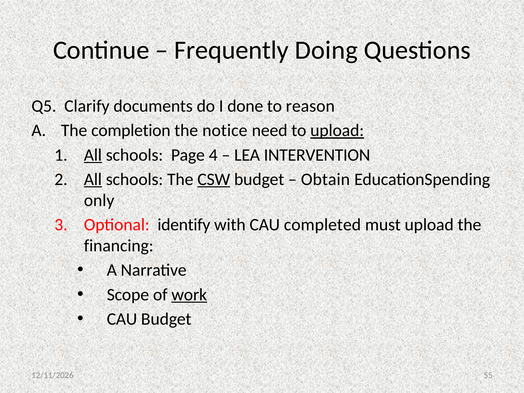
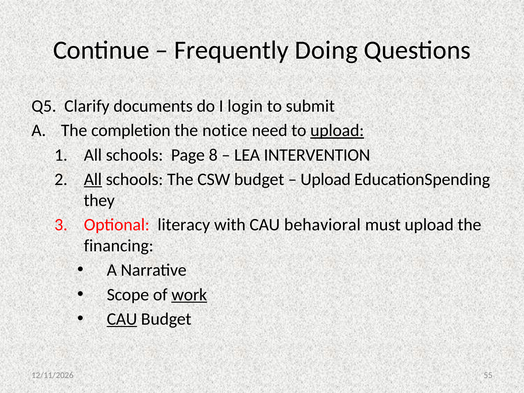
done: done -> login (245, 106)
reason: reason -> submit (310, 106)
All underline: present -> none (93, 155)
4: 4 -> 8 (213, 155)
CSW underline: present -> none (214, 179)
Obtain: Obtain -> Upload (326, 179)
only: only -> they (99, 200)
identify: identify -> literacy (184, 225)
completed: completed -> behavioral (322, 225)
CAU underline: none -> present (122, 319)
